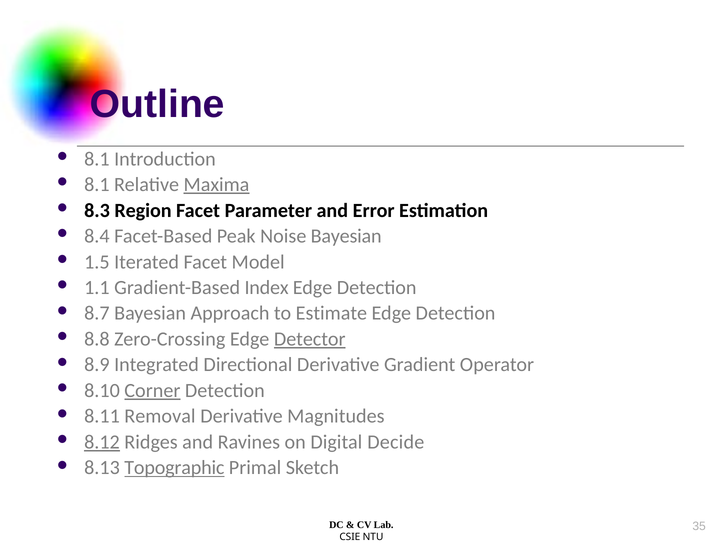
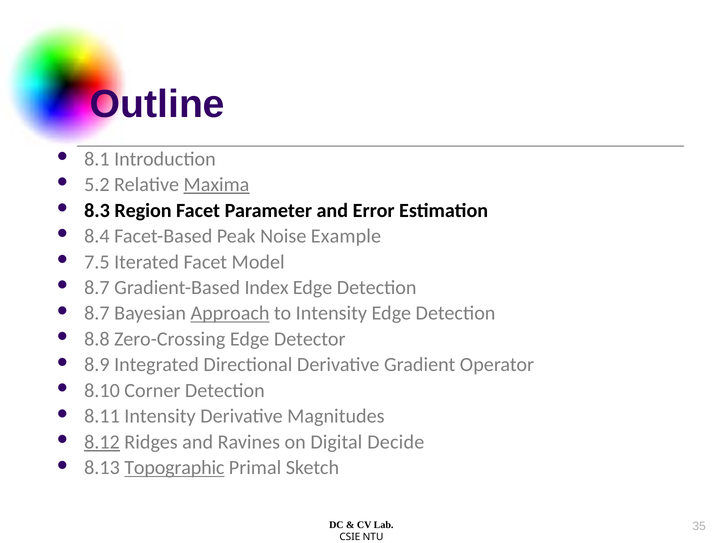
8.1: 8.1 -> 5.2 (97, 185)
Noise Bayesian: Bayesian -> Example (346, 236)
1.5: 1.5 -> 7.5 (97, 262)
1.1: 1.1 -> 8.7 (97, 288)
Approach underline: none -> present (230, 313)
to Estimate: Estimate -> Intensity (331, 313)
Detector underline: present -> none (310, 339)
Corner underline: present -> none (152, 391)
8.11 Removal: Removal -> Intensity (160, 416)
